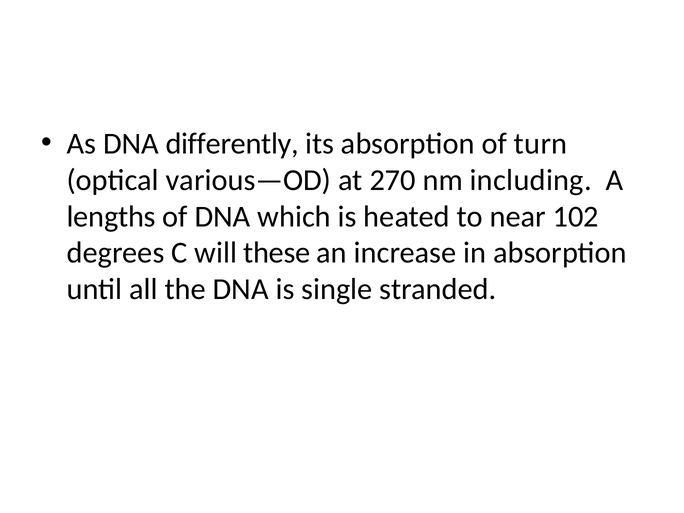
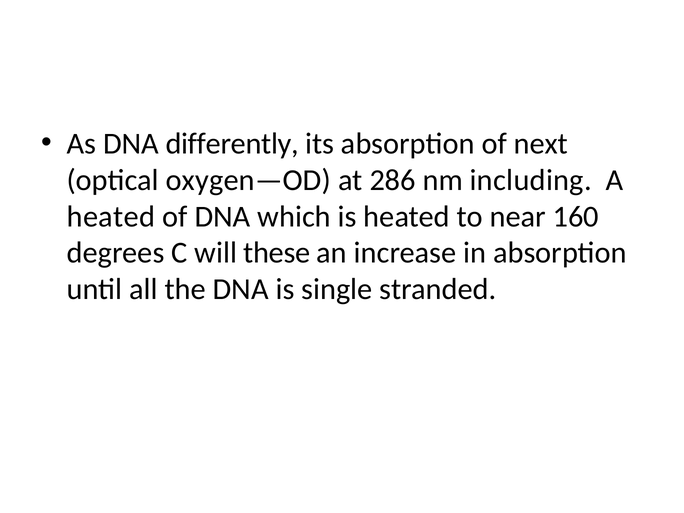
turn: turn -> next (541, 143)
various—OD: various—OD -> oxygen—OD (248, 180)
270: 270 -> 286 (393, 180)
lengths: lengths -> heated (111, 216)
102: 102 -> 160 (576, 216)
